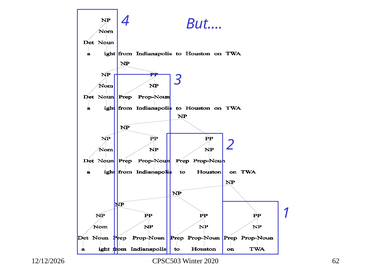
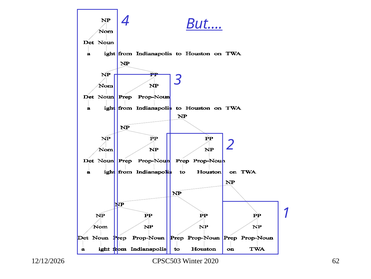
But… underline: none -> present (204, 24)
